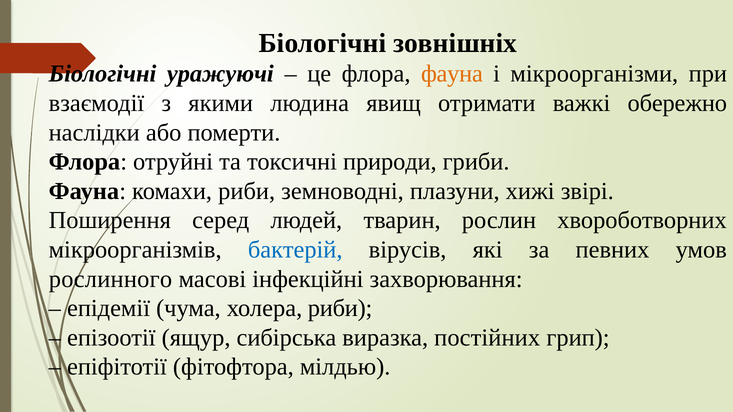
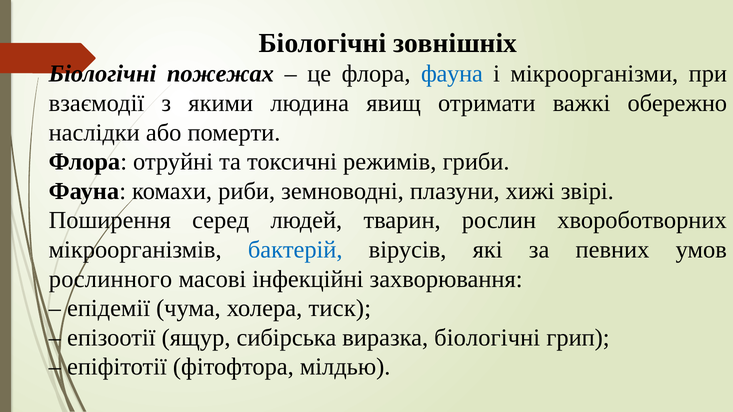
уражуючі: уражуючі -> пожежах (220, 74)
фауна colour: orange -> blue (452, 74)
природи: природи -> режимів (390, 162)
холера риби: риби -> тиск (340, 309)
виразка постійних: постійних -> біологічні (487, 338)
